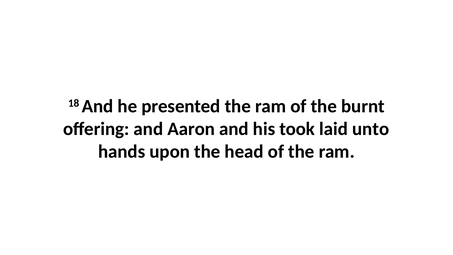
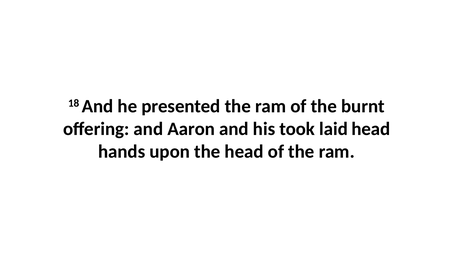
laid unto: unto -> head (371, 129)
